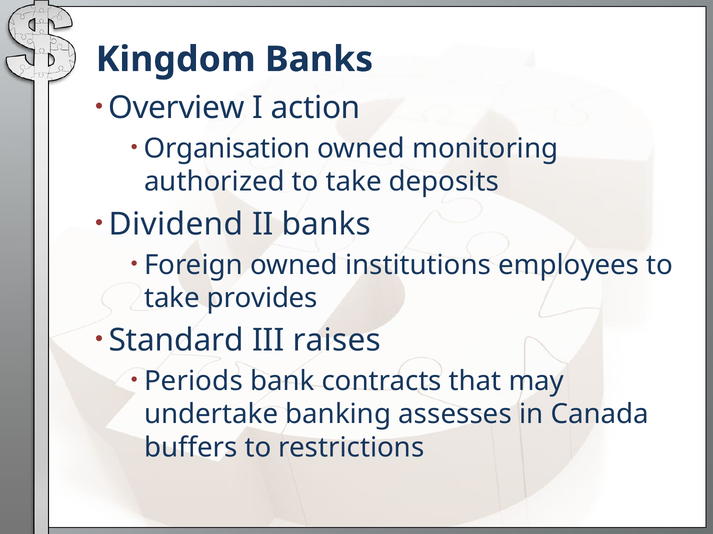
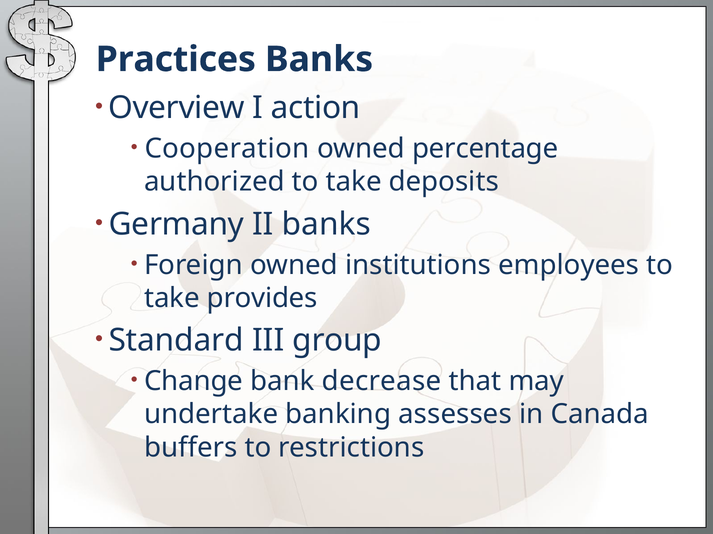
Kingdom: Kingdom -> Practices (176, 59)
Organisation: Organisation -> Cooperation (227, 149)
monitoring: monitoring -> percentage (485, 149)
Dividend: Dividend -> Germany (176, 224)
raises: raises -> group (337, 341)
Periods: Periods -> Change (194, 382)
contracts: contracts -> decrease (382, 382)
